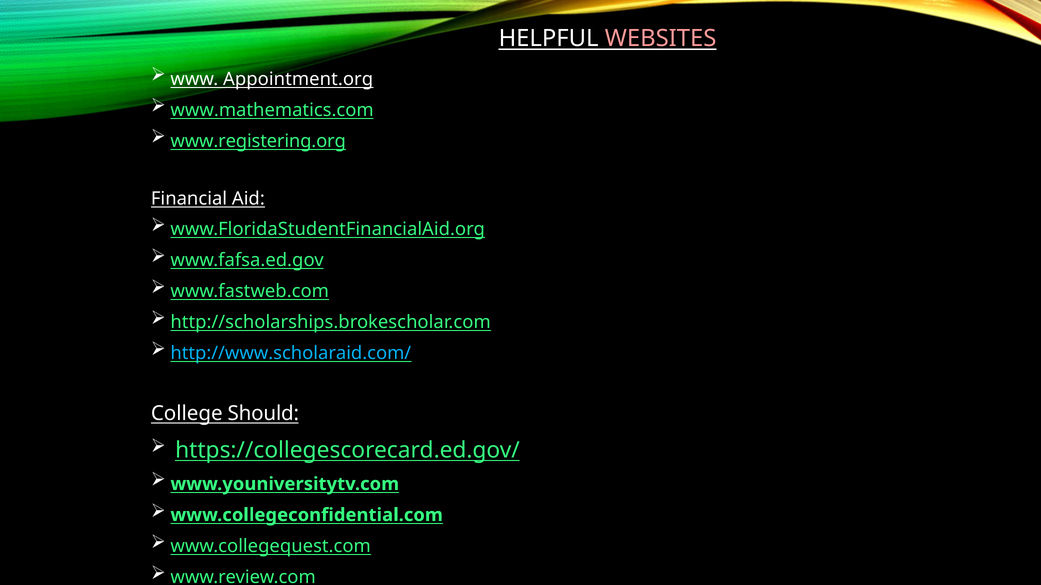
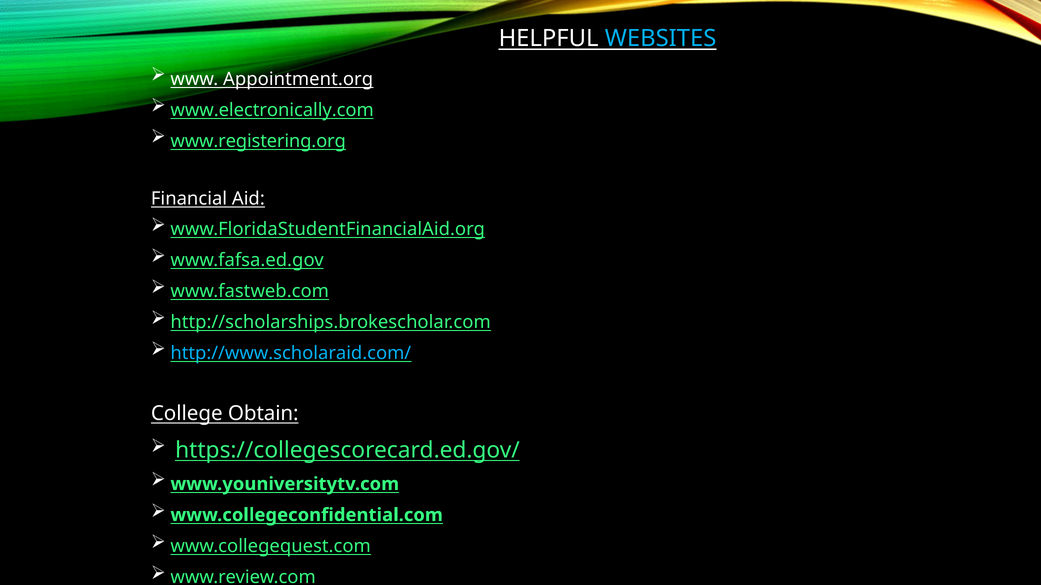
WEBSITES colour: pink -> light blue (661, 38)
www.mathematics.com: www.mathematics.com -> www.electronically.com (272, 110)
Should: Should -> Obtain (263, 414)
